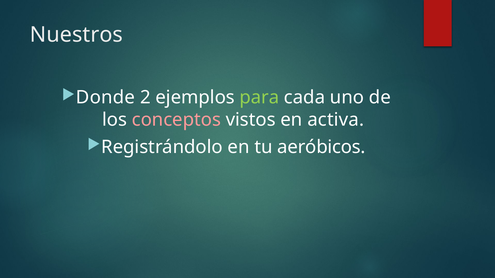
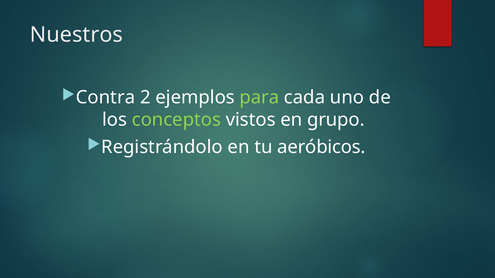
Donde: Donde -> Contra (105, 98)
conceptos colour: pink -> light green (176, 120)
activa: activa -> grupo (336, 120)
